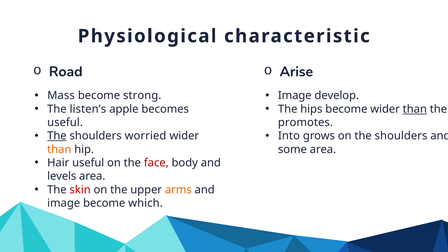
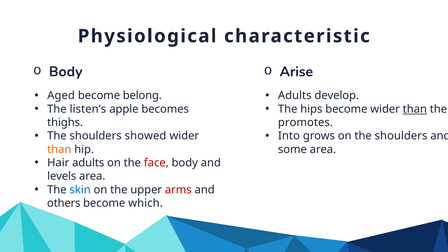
Road: Road -> Body (66, 72)
Mass: Mass -> Aged (61, 96)
strong: strong -> belong (142, 96)
Image: Image -> Adults (295, 96)
useful: useful -> thighs (65, 123)
The underline: present -> none (57, 136)
worried: worried -> showed (146, 136)
Hair useful: useful -> adults (88, 163)
skin colour: red -> blue (80, 190)
arms colour: orange -> red (178, 190)
image: image -> others (64, 203)
